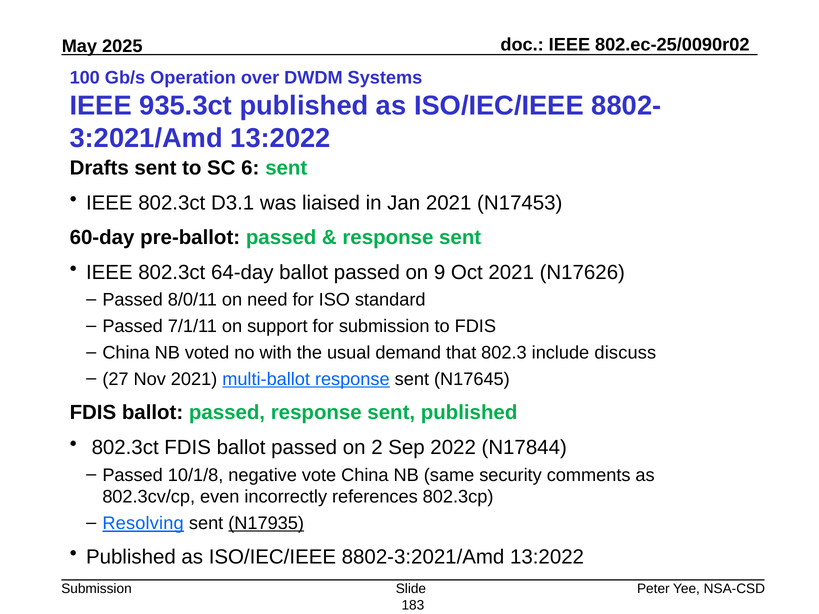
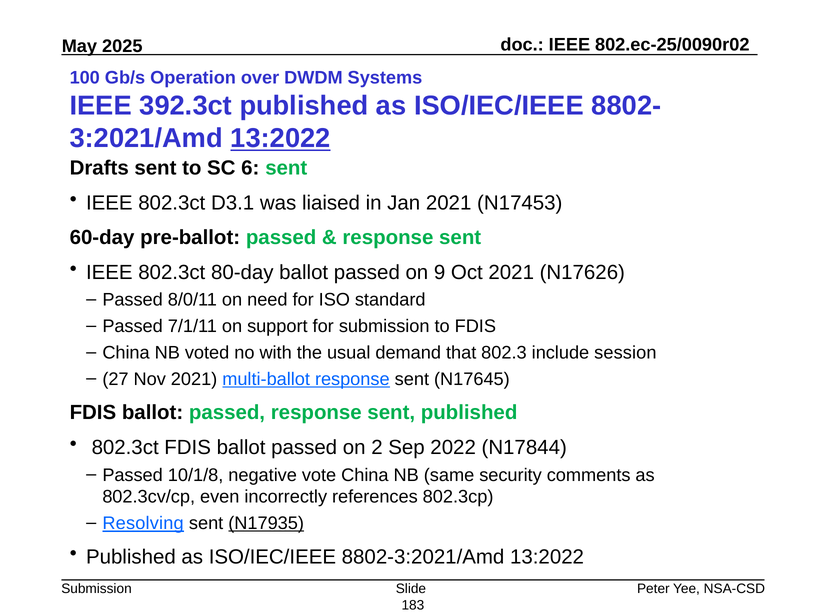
935.3ct: 935.3ct -> 392.3ct (186, 106)
13:2022 underline: none -> present (281, 138)
64-day: 64-day -> 80-day (242, 272)
discuss: discuss -> session (625, 353)
